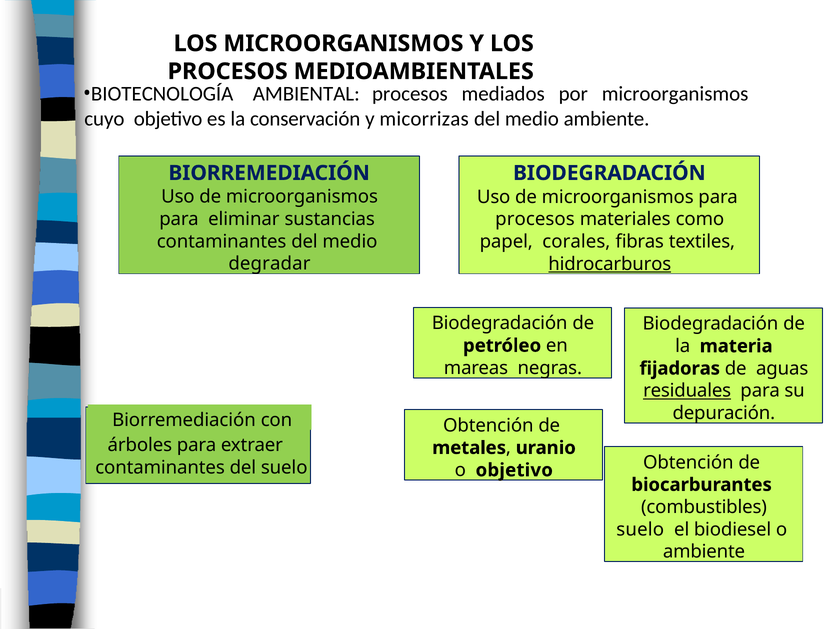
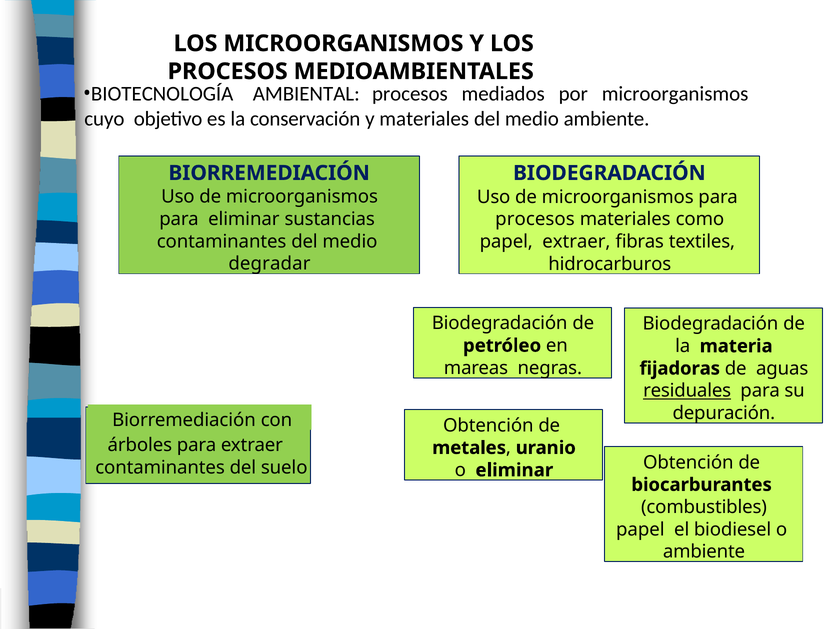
y micorrizas: micorrizas -> materiales (424, 119)
papel corales: corales -> extraer (576, 242)
hidrocarburos underline: present -> none (610, 264)
o objetivo: objetivo -> eliminar (514, 470)
suelo: suelo -> papel (640, 530)
